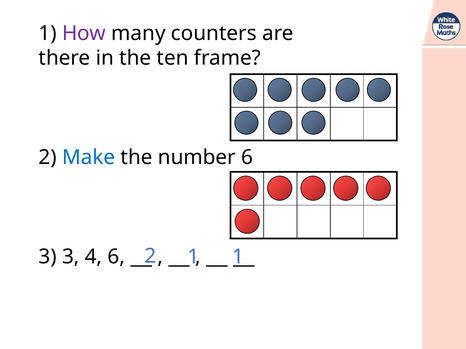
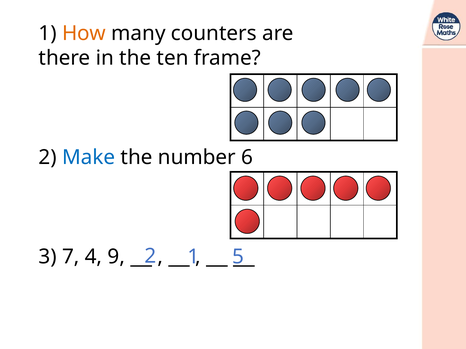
How colour: purple -> orange (84, 33)
1: 1 -> 5 (238, 257)
3 3: 3 -> 7 (71, 257)
4 6: 6 -> 9 (116, 257)
